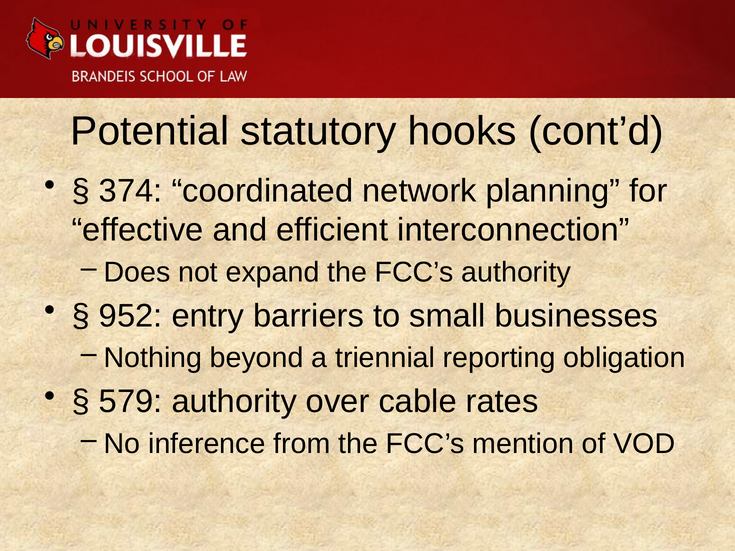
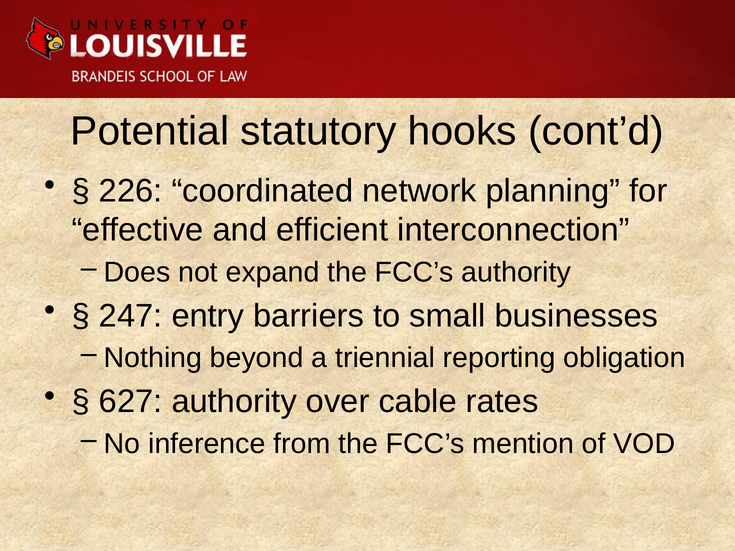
374: 374 -> 226 (131, 191)
952: 952 -> 247 (131, 316)
579: 579 -> 627 (131, 402)
